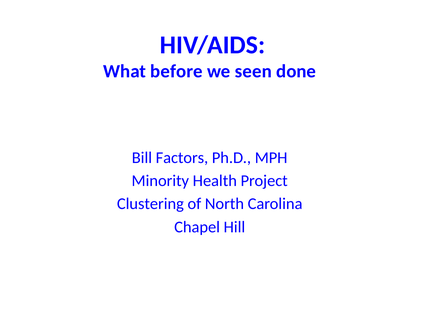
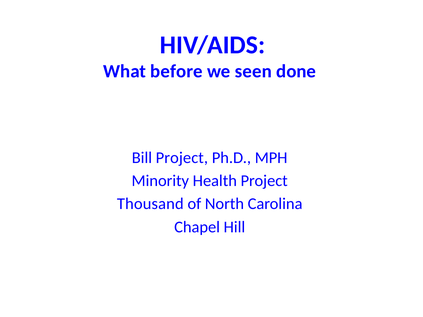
Bill Factors: Factors -> Project (182, 158)
Clustering: Clustering -> Thousand (150, 204)
